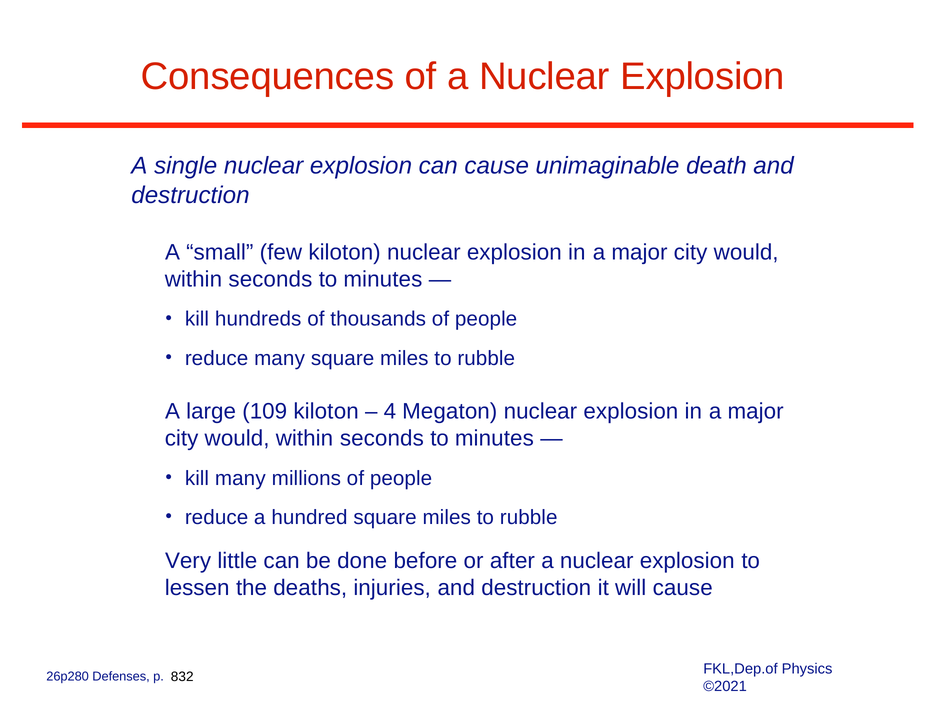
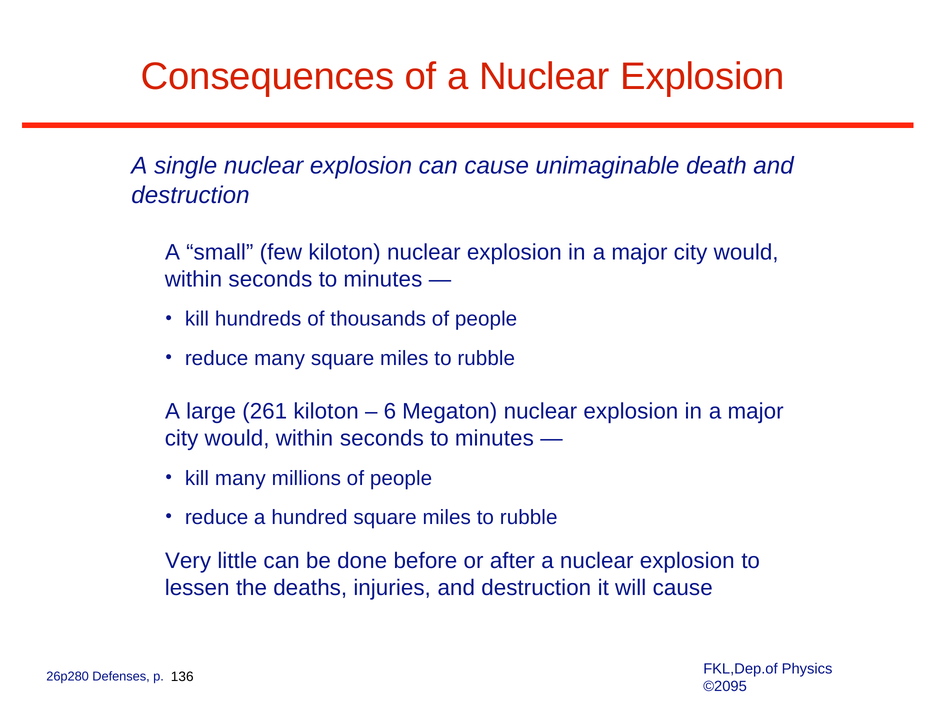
109: 109 -> 261 (265, 411)
4: 4 -> 6 (390, 411)
832: 832 -> 136 (182, 677)
©2021: ©2021 -> ©2095 (725, 686)
